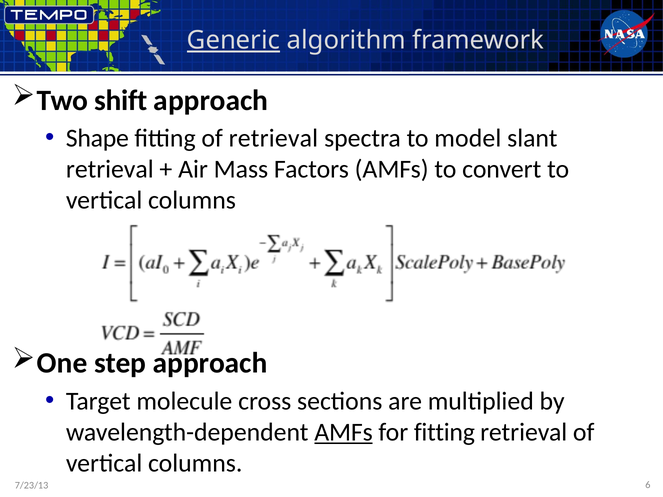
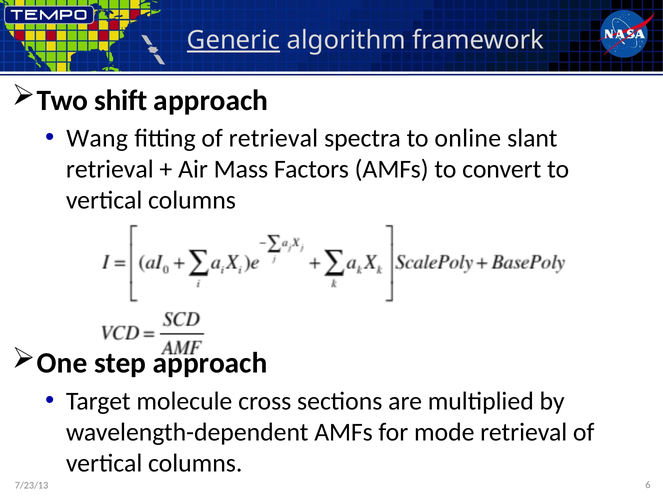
Shape: Shape -> Wang (97, 138)
model: model -> online (468, 138)
AMFs underline: present -> none (343, 432)
for fitting: fitting -> mode (444, 432)
